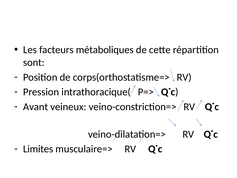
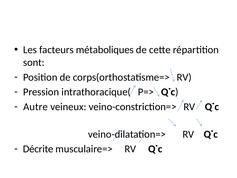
Avant: Avant -> Autre (36, 107)
Limites: Limites -> Décrite (38, 149)
